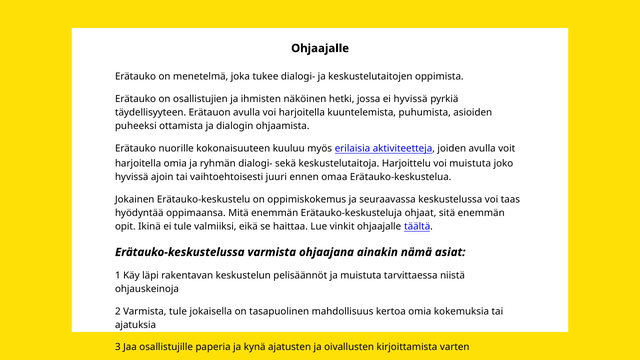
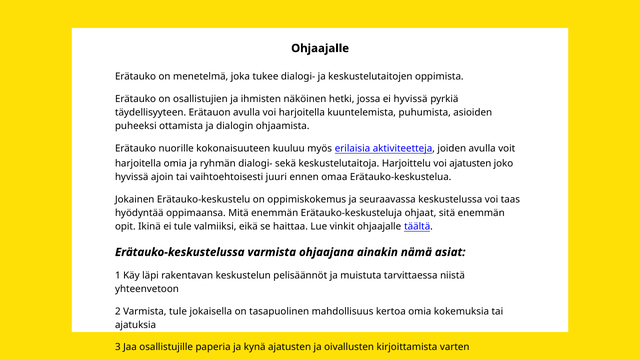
voi muistuta: muistuta -> ajatusten (470, 164)
ohjauskeinoja: ohjauskeinoja -> yhteenvetoon (147, 289)
